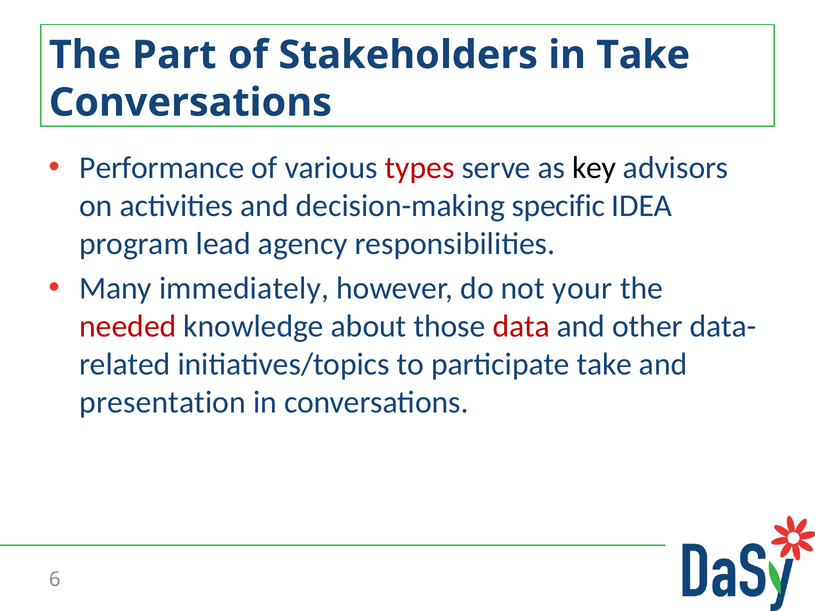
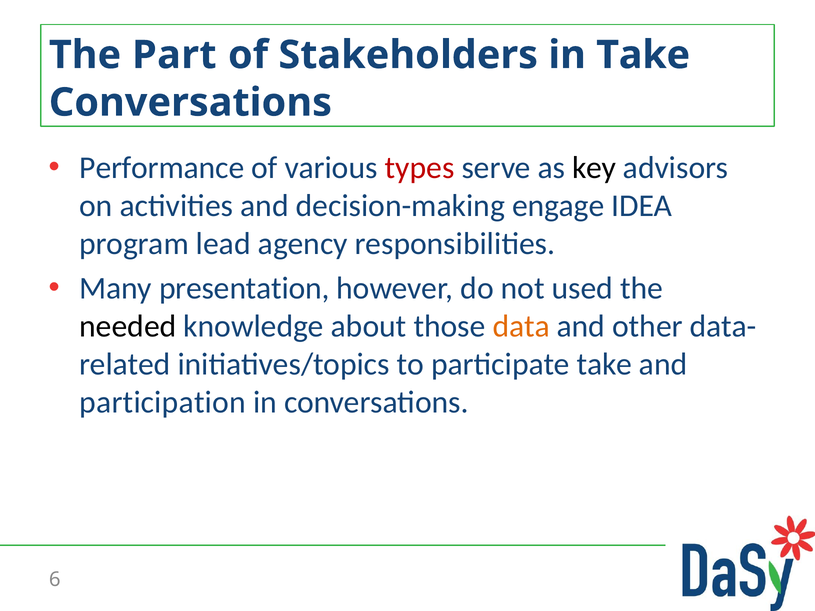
specific: specific -> engage (558, 206)
immediately: immediately -> presentation (244, 288)
your: your -> used (582, 288)
needed colour: red -> black (128, 326)
data colour: red -> orange (521, 326)
presentation: presentation -> participation (163, 403)
